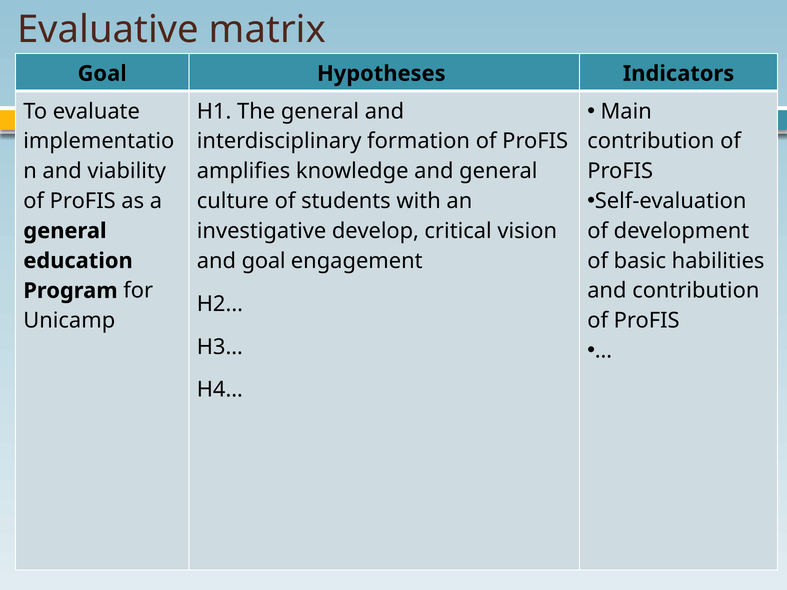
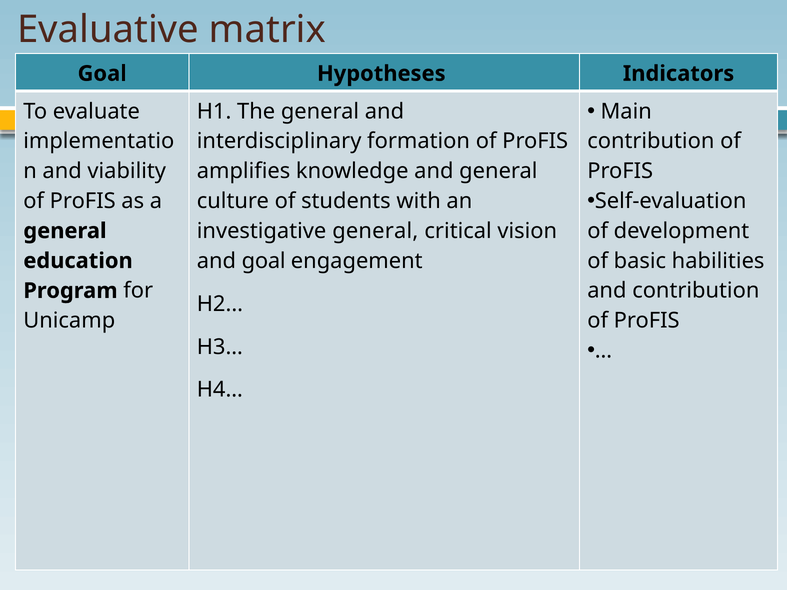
investigative develop: develop -> general (375, 231)
